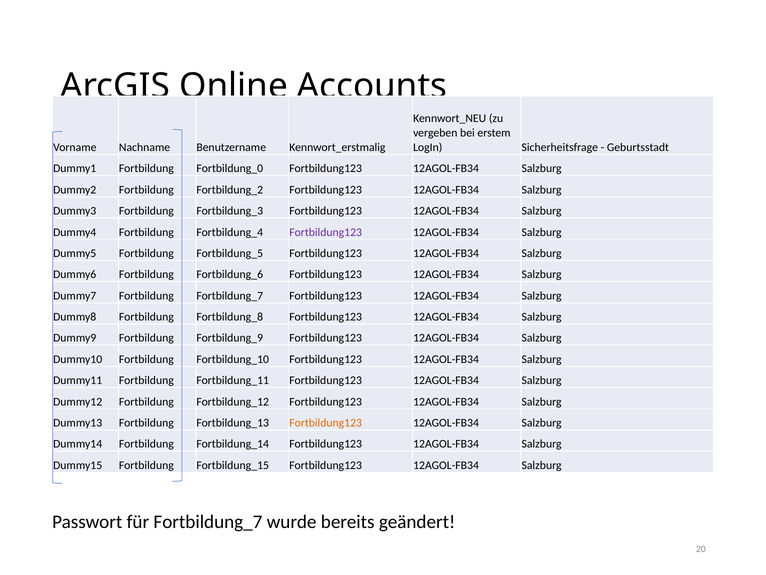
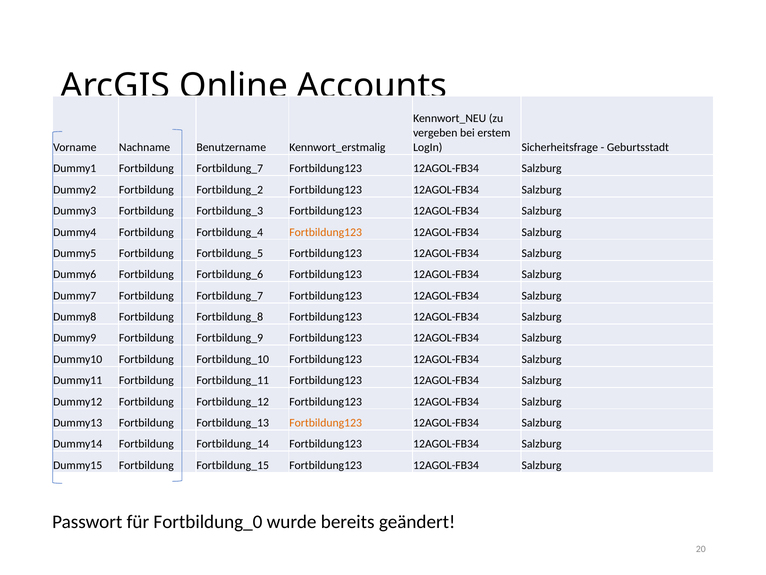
Dummy1 Fortbildung Fortbildung_0: Fortbildung_0 -> Fortbildung_7 (230, 168)
Fortbildung123 colour: purple -> orange (326, 232)
für Fortbildung_7: Fortbildung_7 -> Fortbildung_0 (208, 522)
